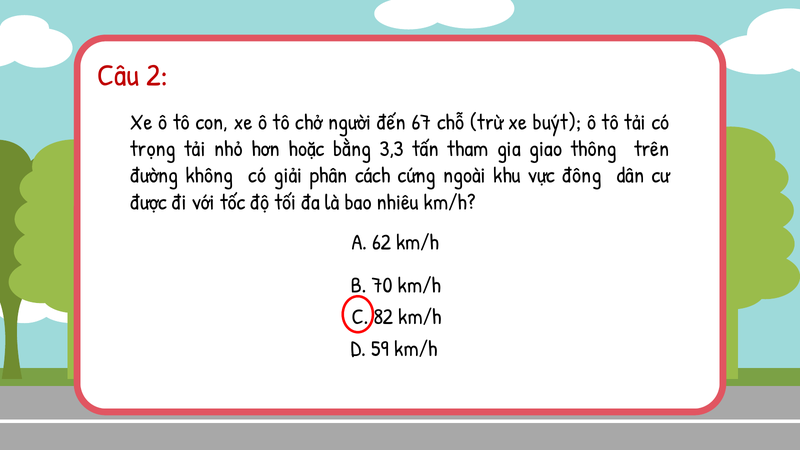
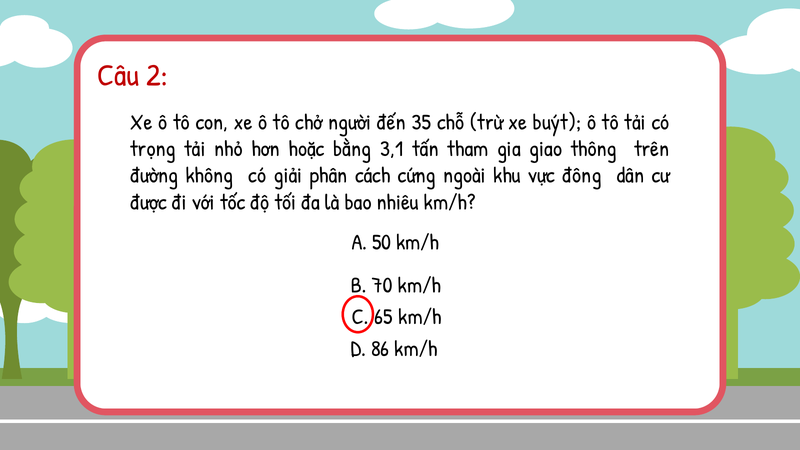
67: 67 -> 35 (421, 122)
3,3: 3,3 -> 3,1 (392, 149)
62: 62 -> 50 (382, 242)
82: 82 -> 65 (383, 317)
59: 59 -> 86 (380, 349)
